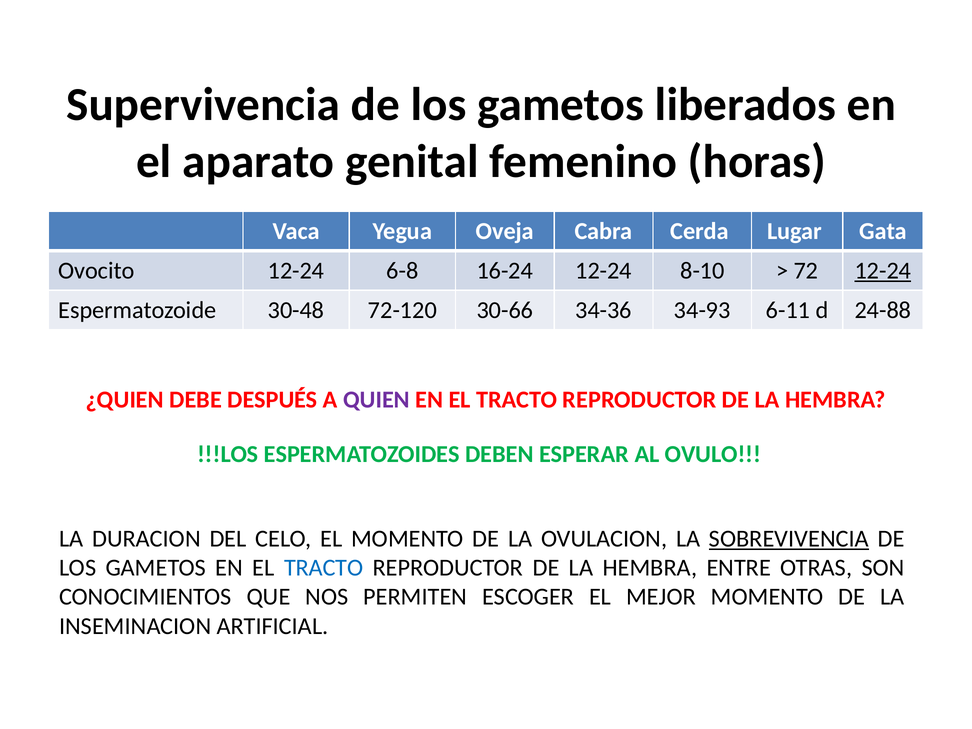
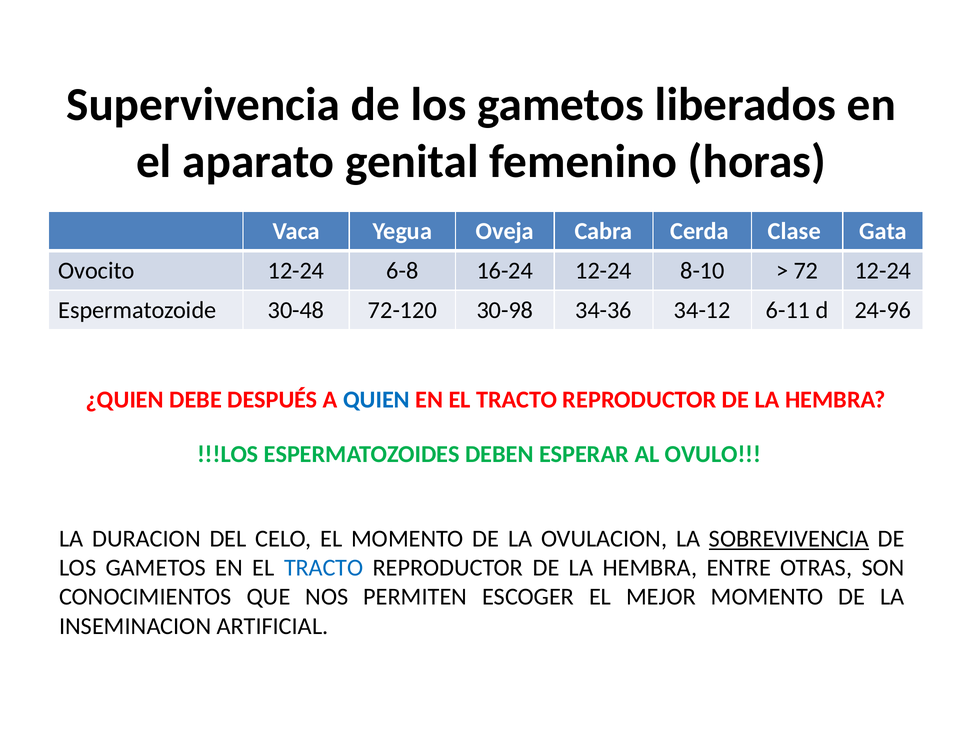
Lugar: Lugar -> Clase (794, 231)
12-24 underline: present -> none (883, 271)
30-66: 30-66 -> 30-98 (505, 310)
34-93: 34-93 -> 34-12 (702, 310)
24-88: 24-88 -> 24-96 (883, 310)
QUIEN colour: purple -> blue (376, 400)
